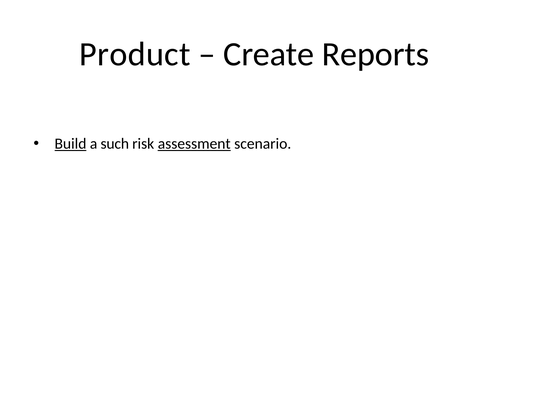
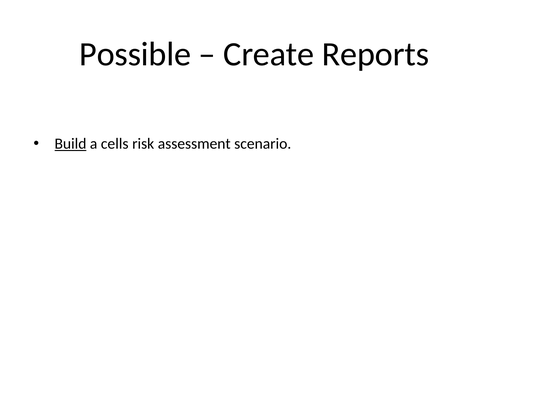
Product: Product -> Possible (135, 54)
such: such -> cells (115, 144)
assessment underline: present -> none (194, 144)
